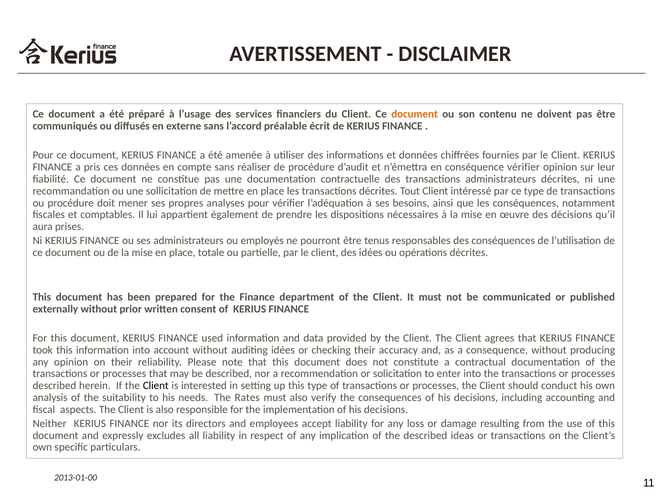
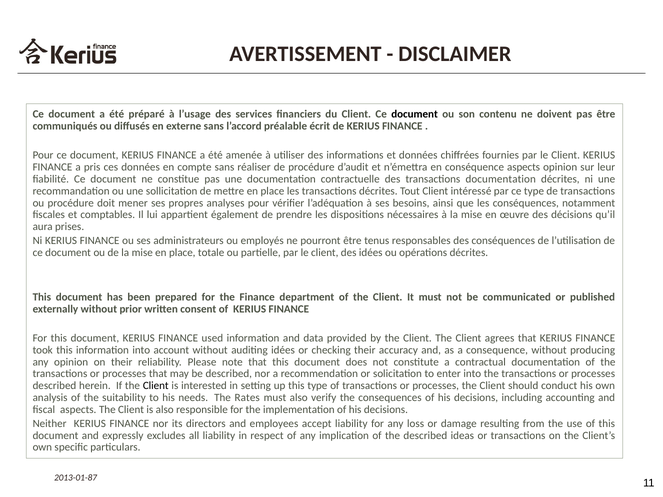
document colour: orange -> black (415, 114)
conséquence vérifier: vérifier -> aspects (524, 167)
transactions administrateurs: administrateurs -> documentation (501, 179)
2013-01-00: 2013-01-00 -> 2013-01-87 (76, 478)
